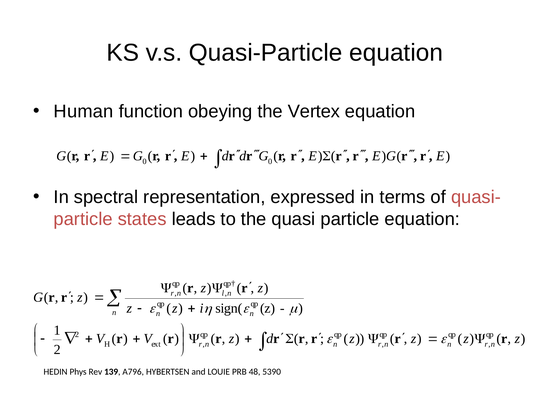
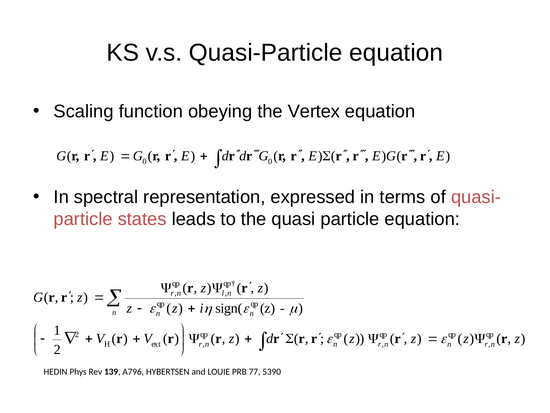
Human: Human -> Scaling (84, 111)
48: 48 -> 77 (255, 371)
